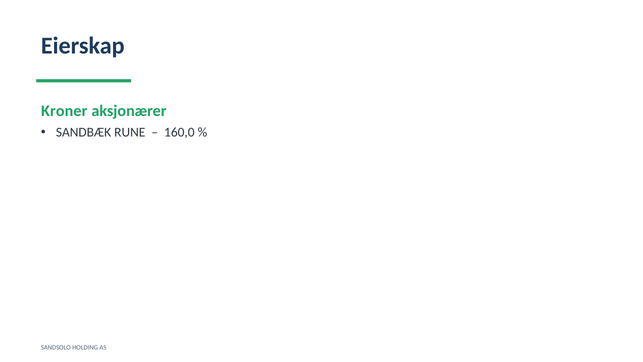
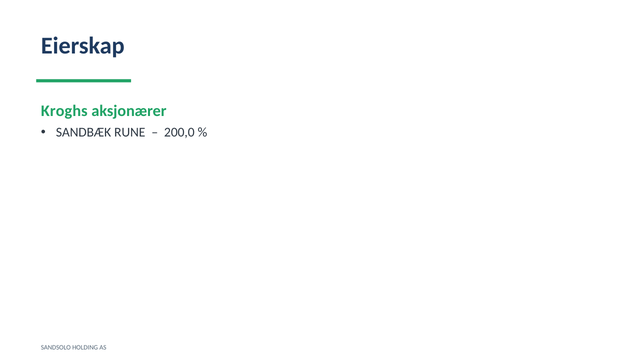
Kroner: Kroner -> Kroghs (64, 111)
160,0: 160,0 -> 200,0 (179, 132)
